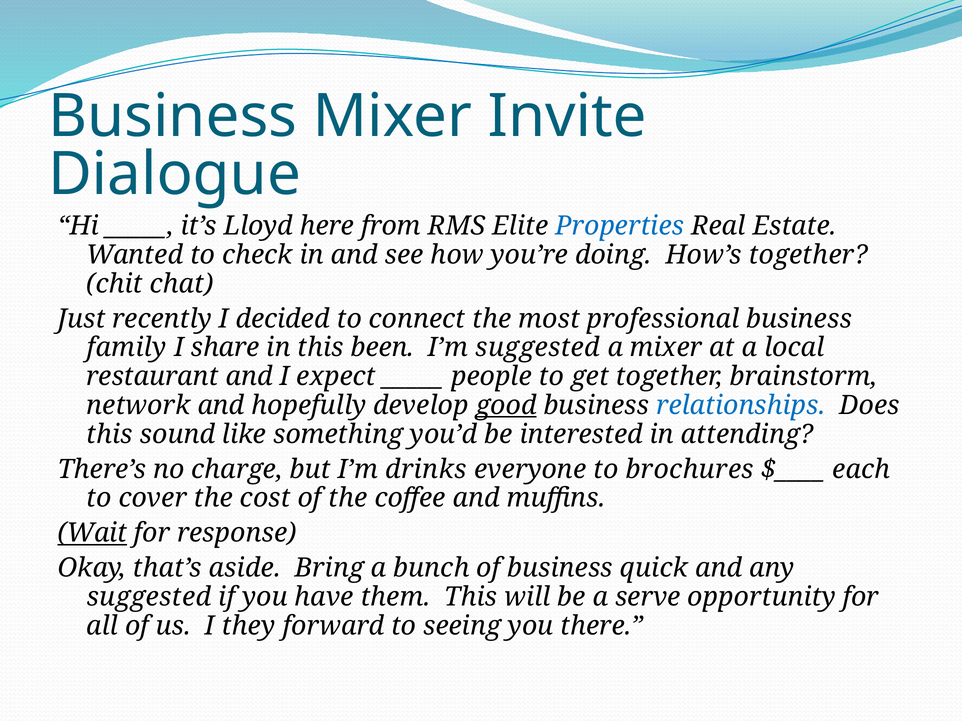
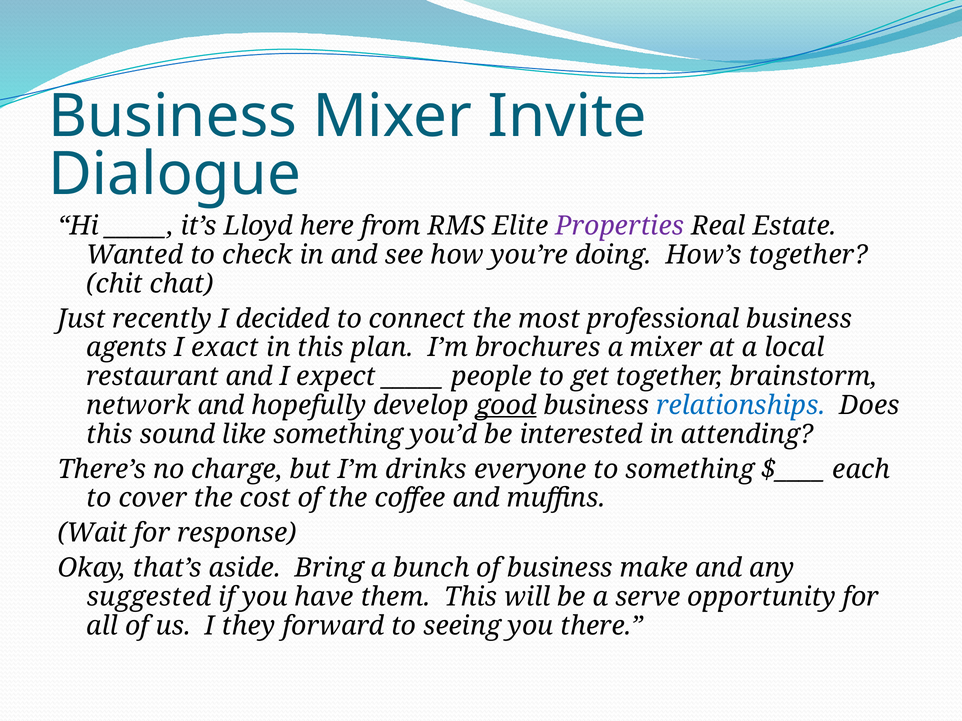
Properties colour: blue -> purple (620, 226)
family: family -> agents (127, 348)
share: share -> exact (225, 348)
been: been -> plan (382, 348)
I’m suggested: suggested -> brochures (538, 348)
to brochures: brochures -> something (690, 470)
Wait underline: present -> none (92, 533)
quick: quick -> make (654, 569)
